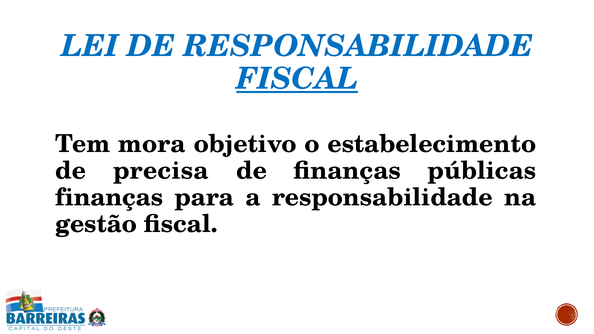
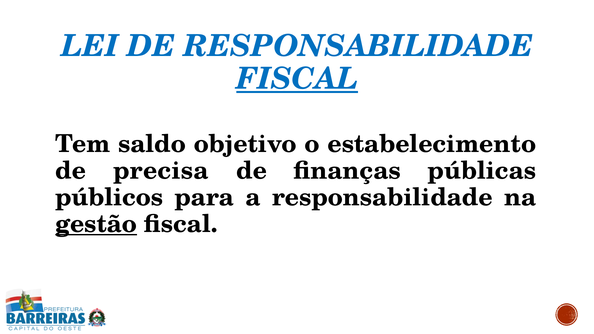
mora: mora -> saldo (152, 144)
finanças: finanças -> públicos (109, 197)
gestão underline: none -> present (96, 224)
